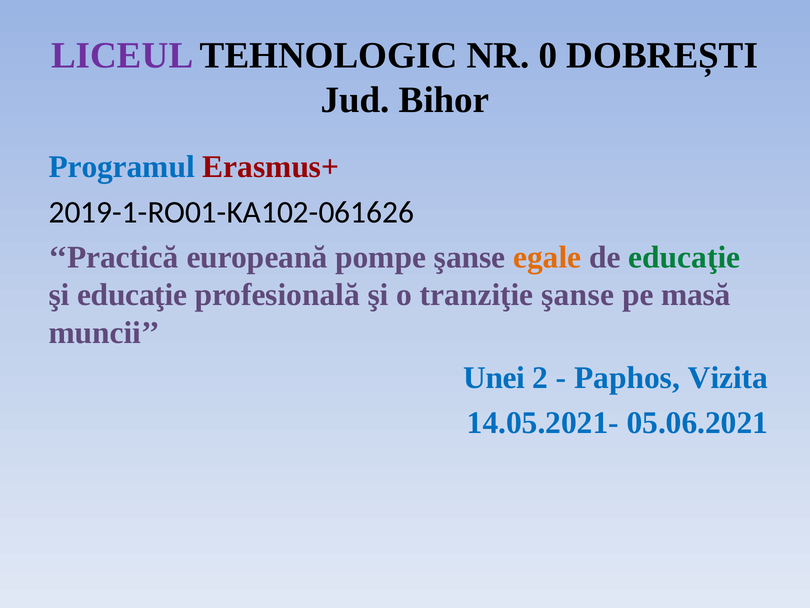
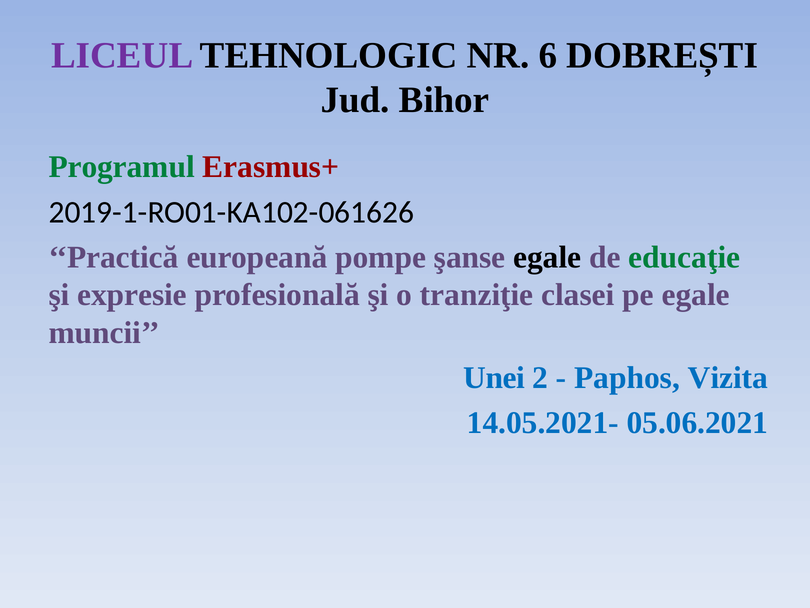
0: 0 -> 6 (548, 55)
Programul colour: blue -> green (122, 167)
egale colour: orange -> black (547, 257)
şi educaţie: educaţie -> expresie (132, 295)
tranziţie şanse: şanse -> clasei (578, 295)
pe masă: masă -> egale (696, 295)
